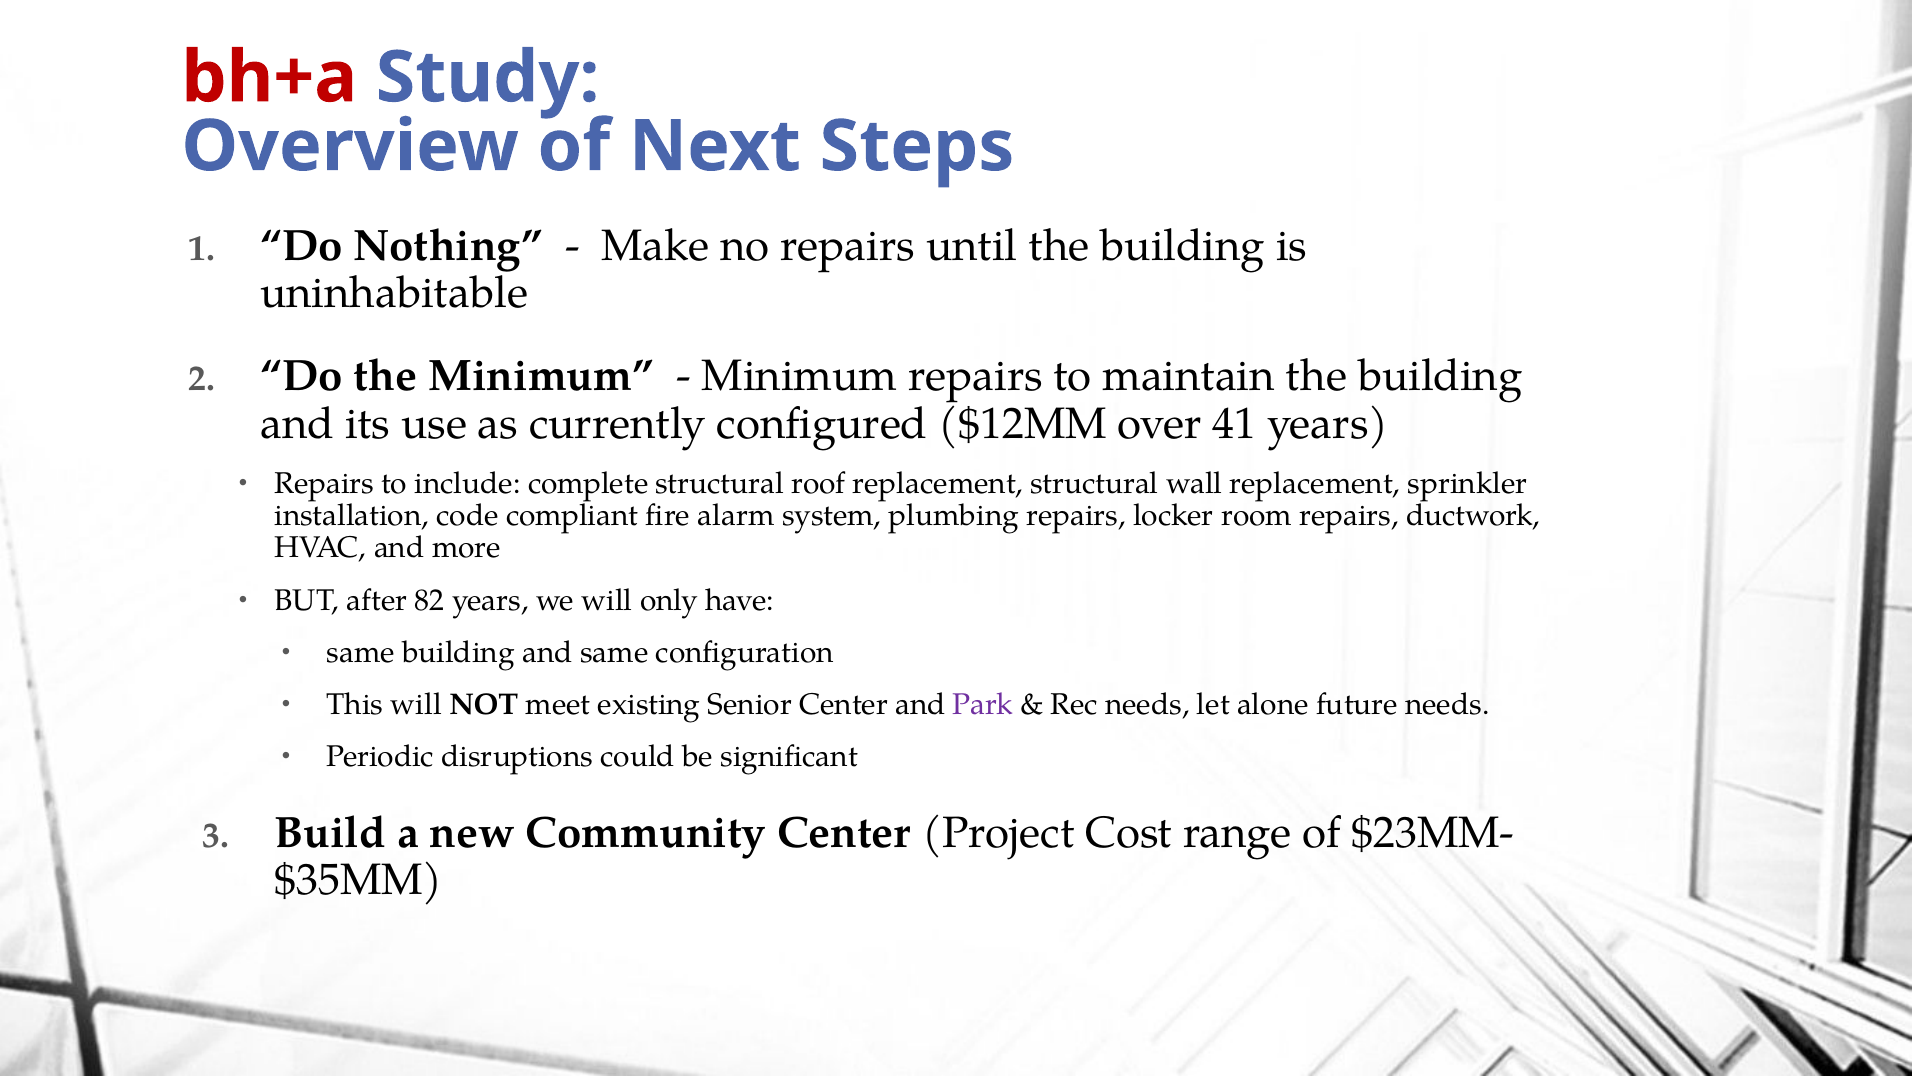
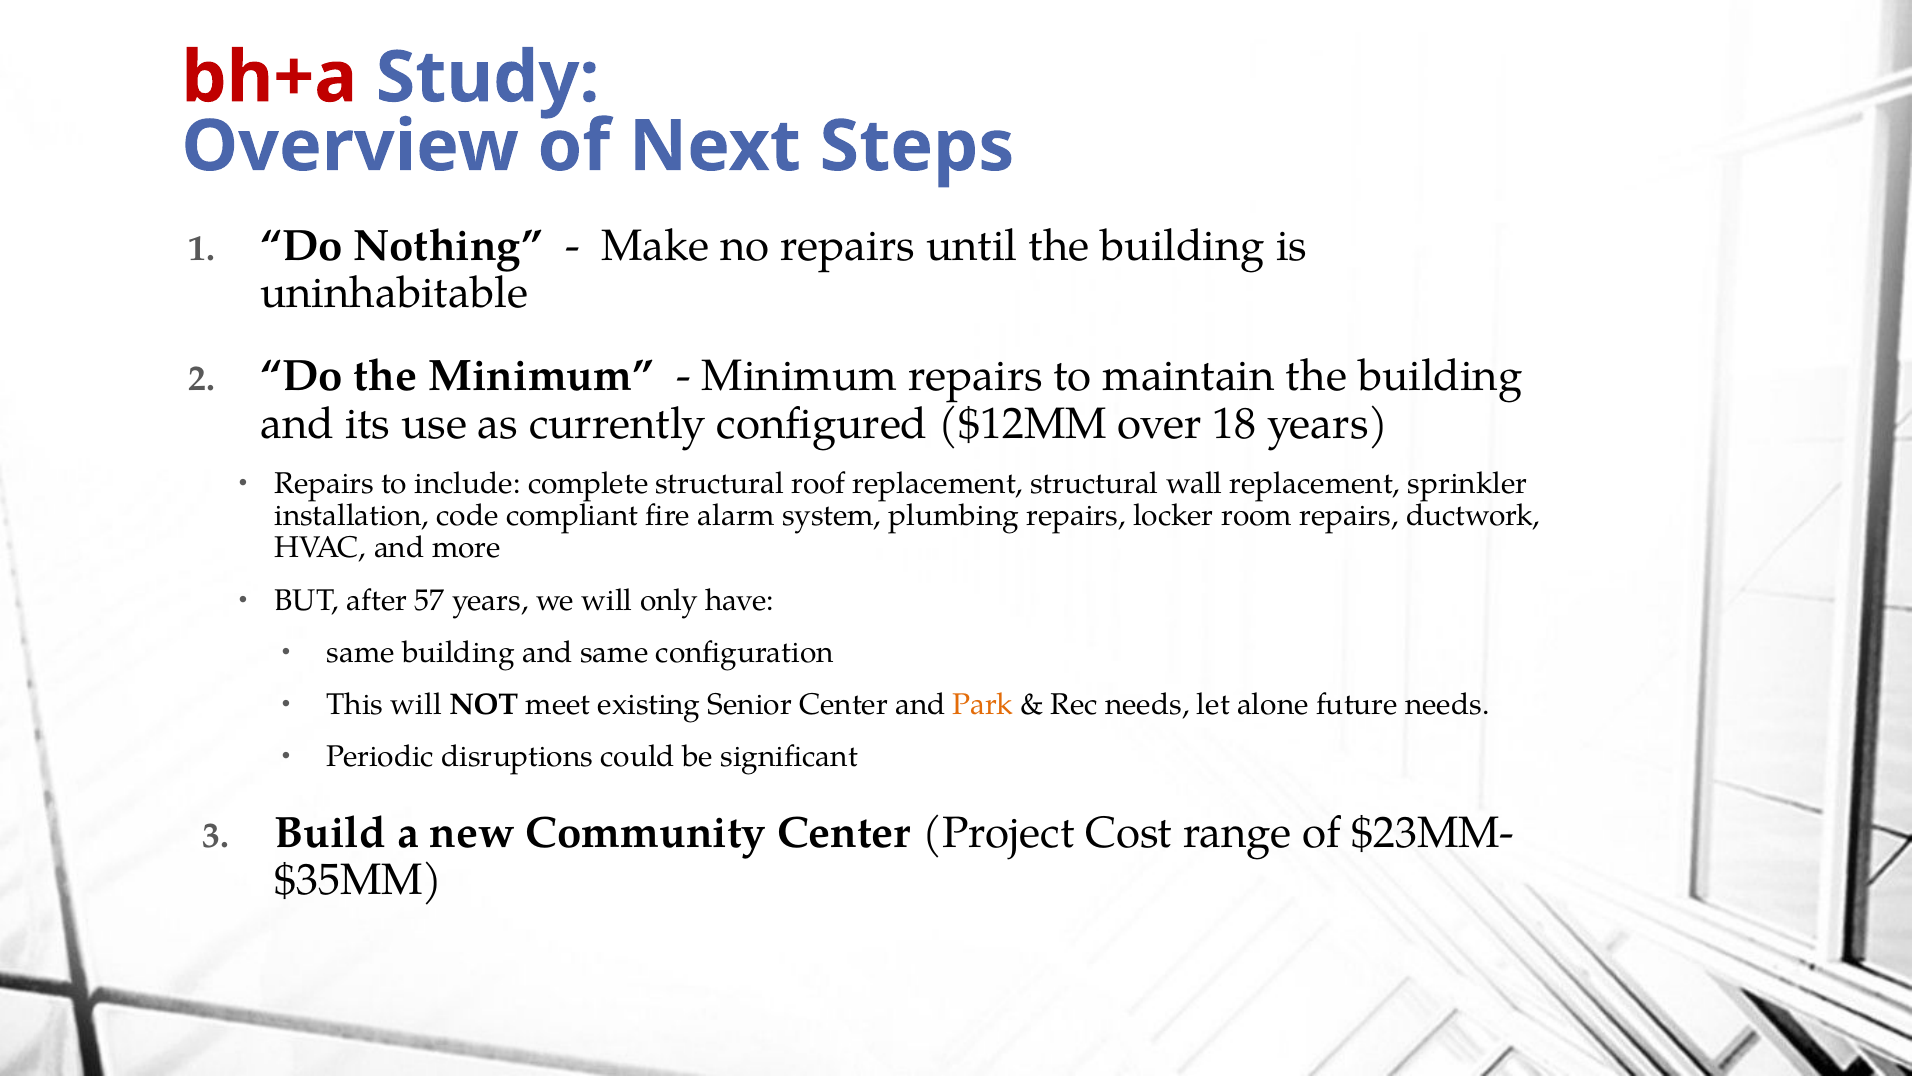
41: 41 -> 18 (1234, 424)
82: 82 -> 57 (430, 600)
Park colour: purple -> orange (983, 705)
